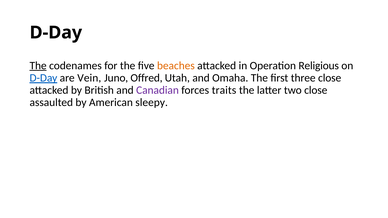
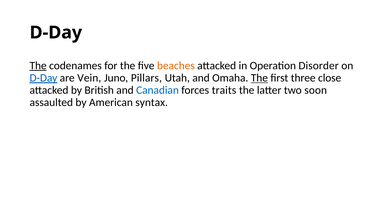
Religious: Religious -> Disorder (319, 66)
Offred: Offred -> Pillars (146, 78)
The underline: none -> present (259, 78)
Canadian colour: purple -> blue (157, 90)
two close: close -> soon (316, 90)
sleepy: sleepy -> syntax (152, 102)
